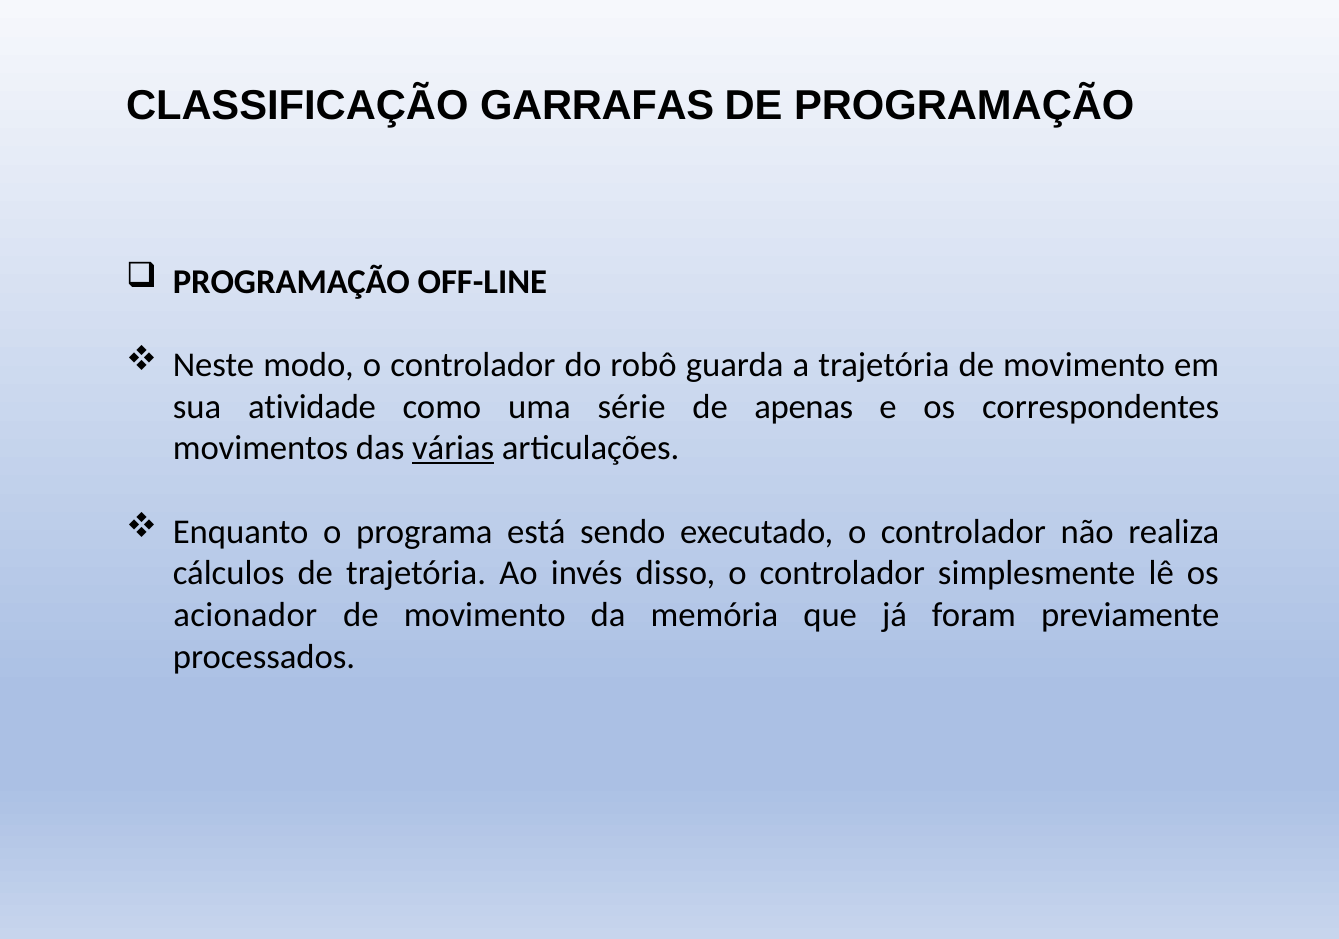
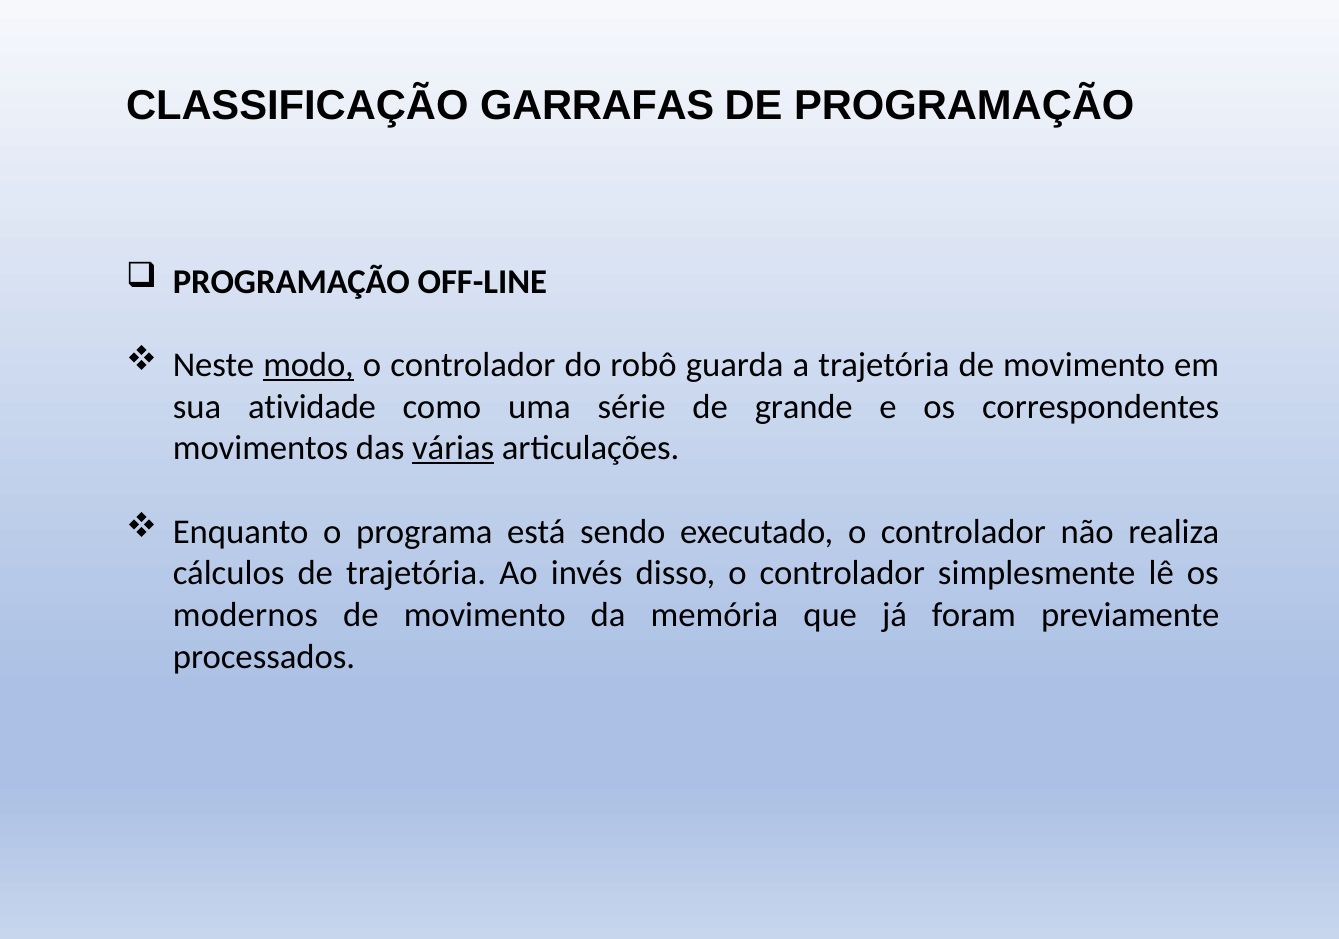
modo underline: none -> present (309, 365)
apenas: apenas -> grande (804, 407)
acionador: acionador -> modernos (245, 615)
